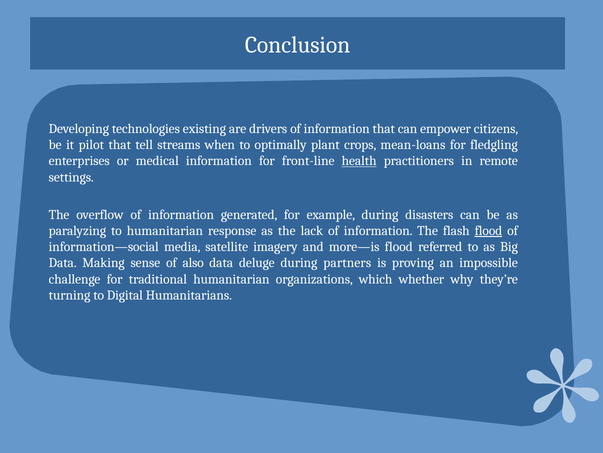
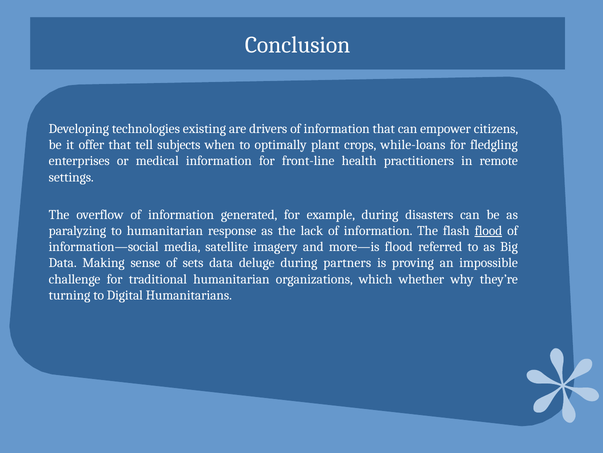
pilot: pilot -> offer (91, 145)
streams: streams -> subjects (179, 145)
mean-loans: mean-loans -> while-loans (413, 145)
health underline: present -> none (359, 161)
also: also -> sets (193, 263)
